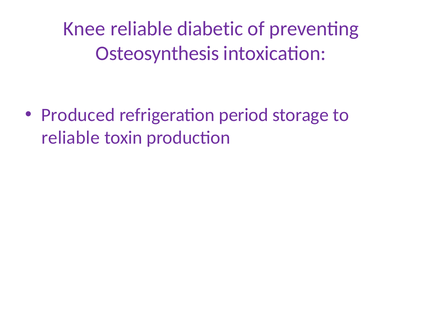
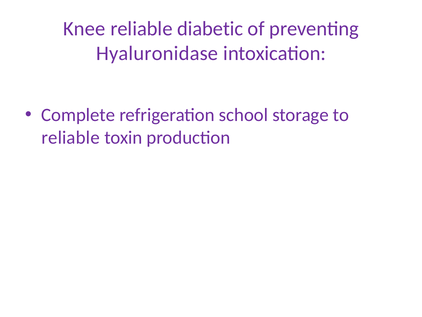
Osteosynthesis: Osteosynthesis -> Hyaluronidase (157, 53)
Produced: Produced -> Complete (78, 115)
period: period -> school (244, 115)
